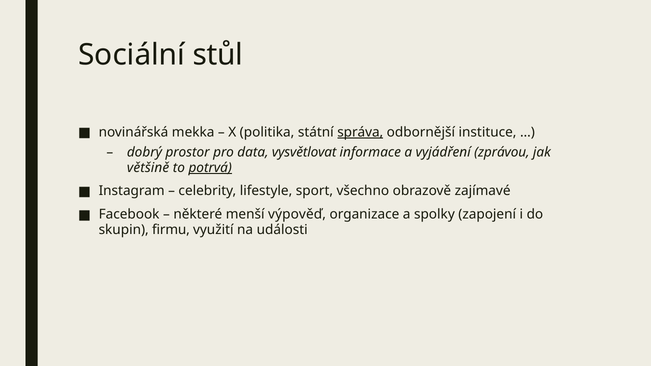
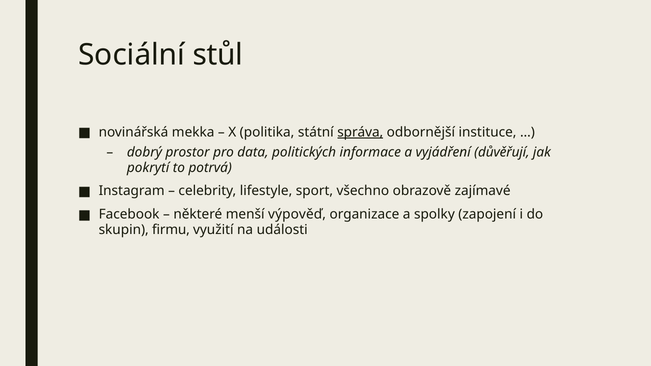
vysvětlovat: vysvětlovat -> politických (304, 152)
zprávou: zprávou -> důvěřují (502, 152)
většině: většině -> pokrytí (148, 168)
potrvá underline: present -> none (210, 168)
